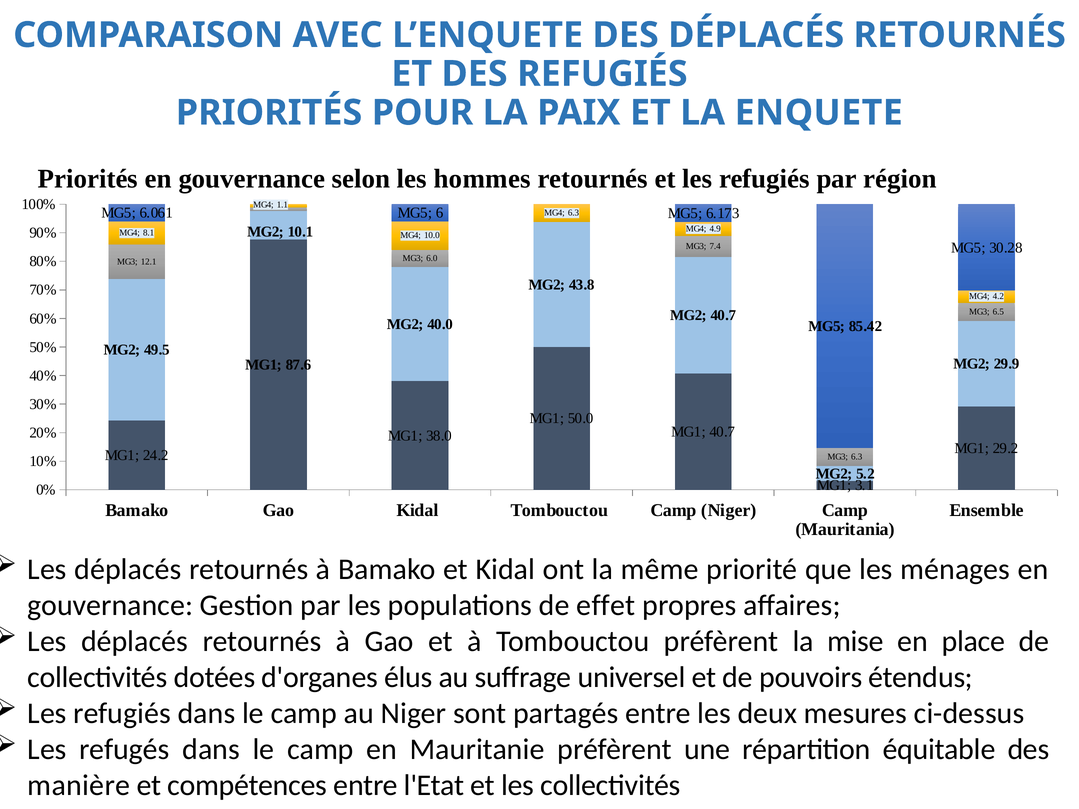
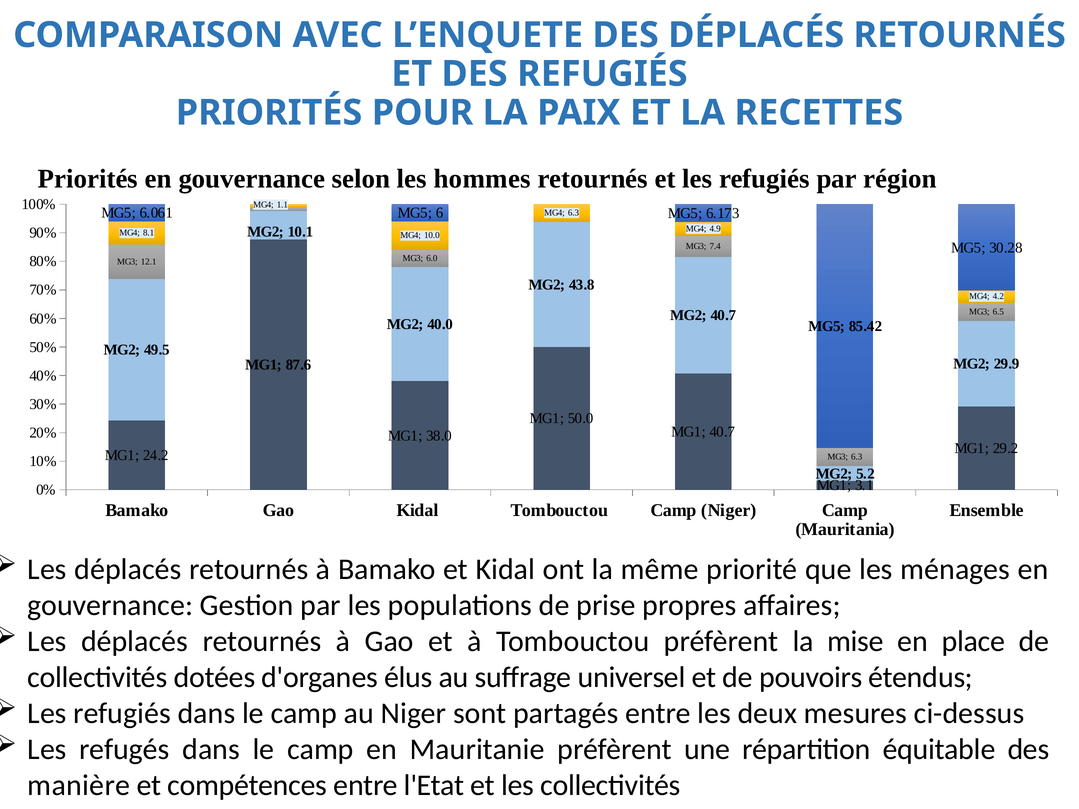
ENQUETE: ENQUETE -> RECETTES (819, 113)
effet: effet -> prise (606, 606)
